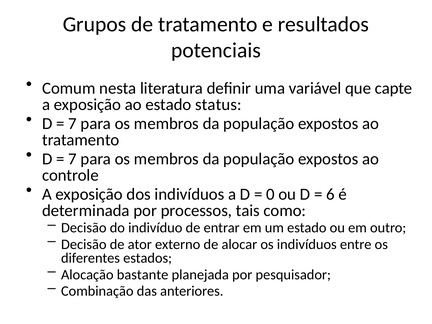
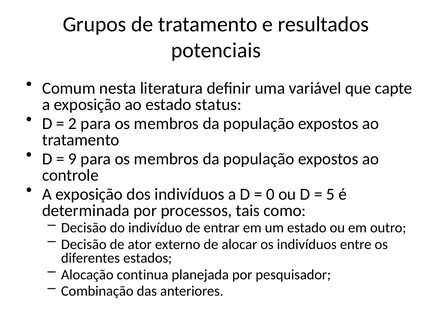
7: 7 -> 2 (73, 124)
7: 7 -> 9 (73, 159)
6: 6 -> 5 (330, 194)
bastante: bastante -> continua (143, 275)
